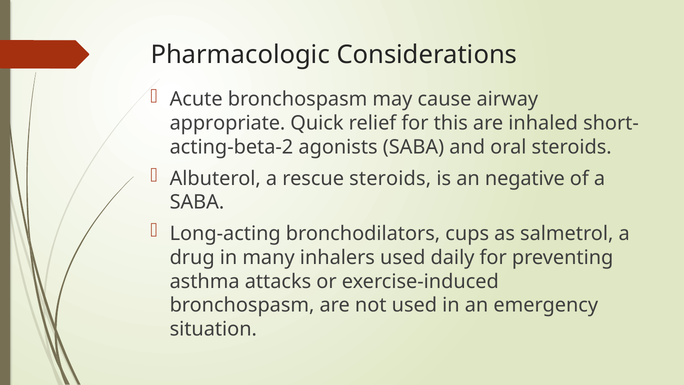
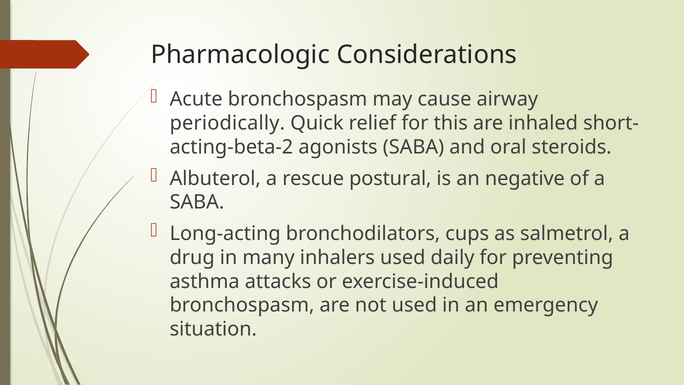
appropriate: appropriate -> periodically (227, 123)
rescue steroids: steroids -> postural (390, 178)
